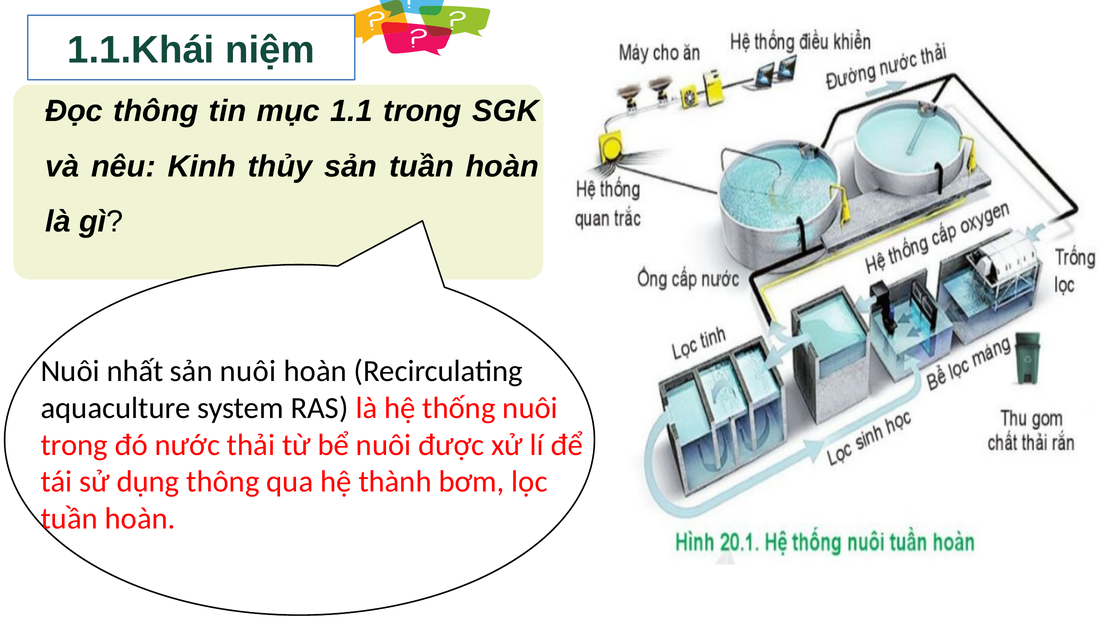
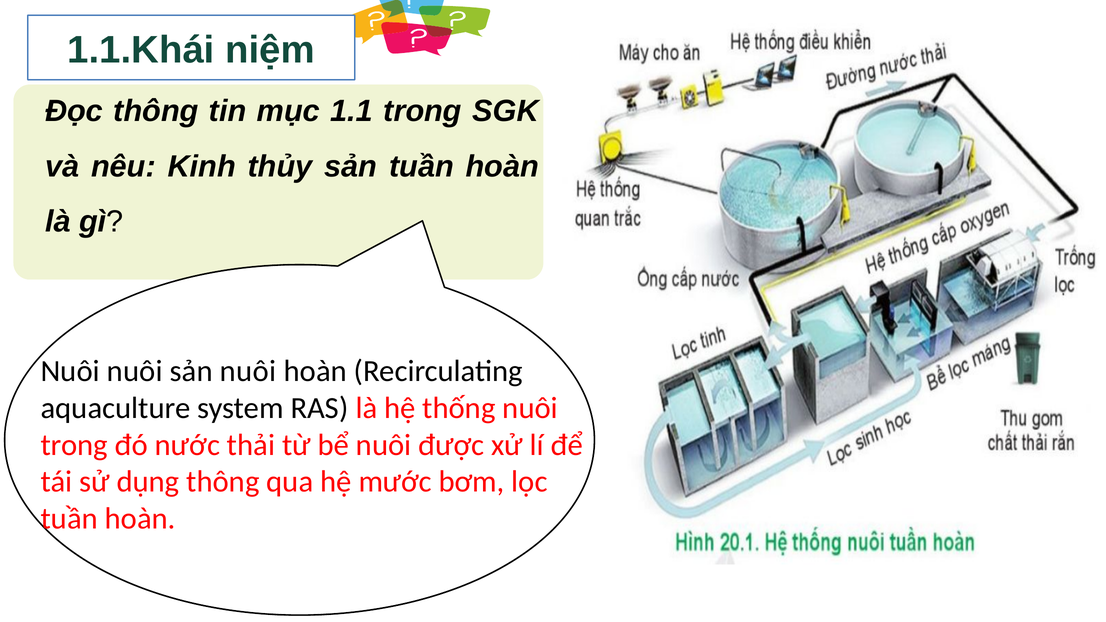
Nuôi nhất: nhất -> nuôi (135, 371)
thành: thành -> mước (395, 482)
